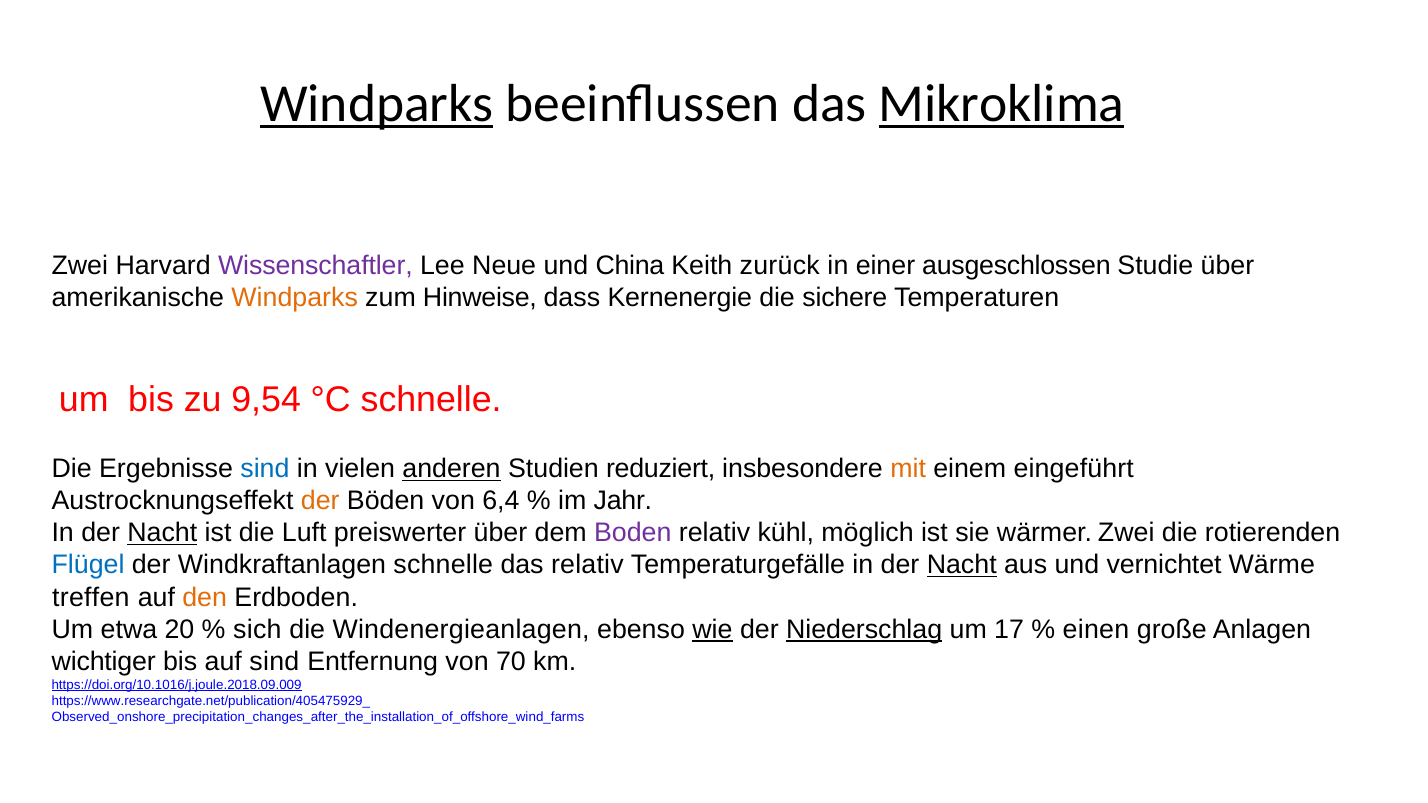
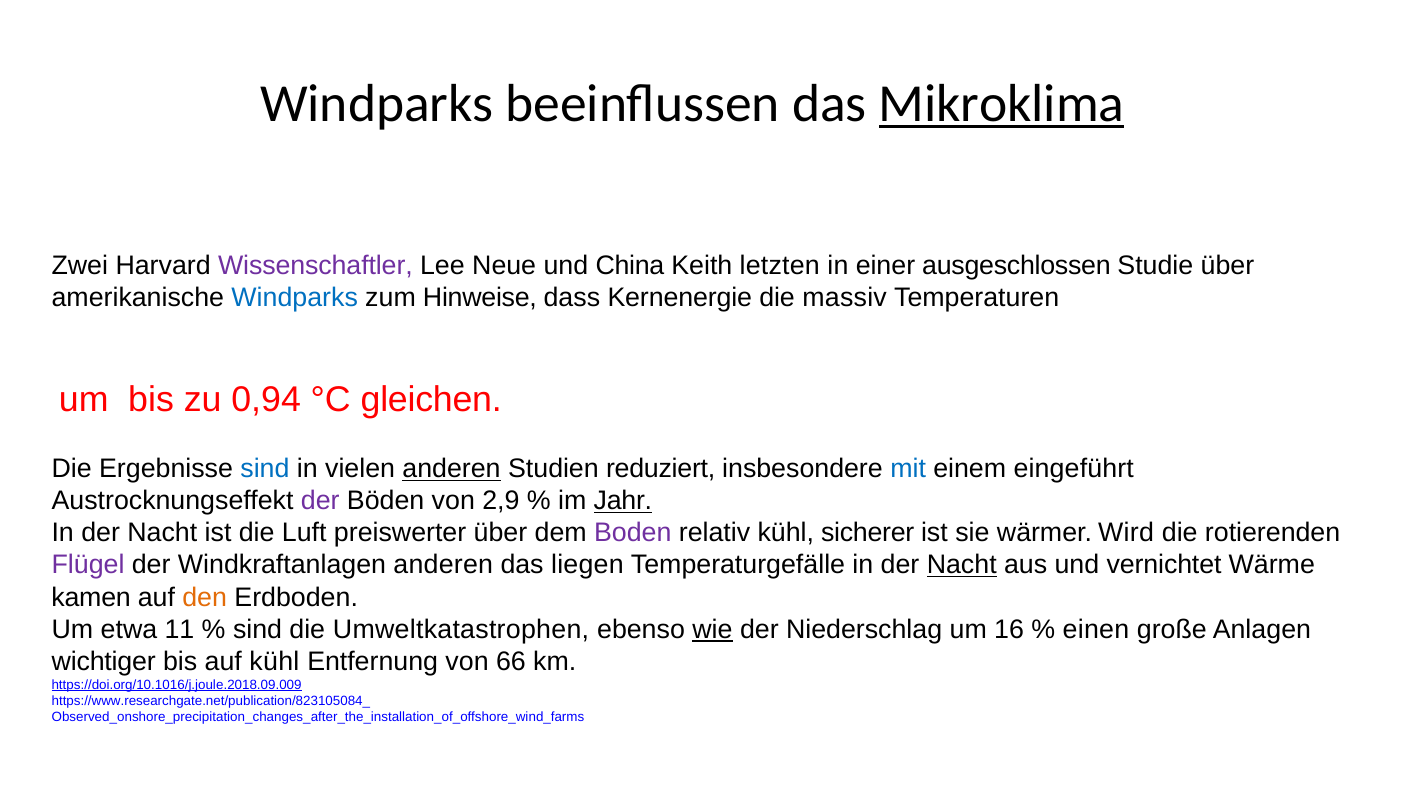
Windparks underline: present -> none (377, 104)
zurück: zurück -> letzten (780, 265)
Windparks colour: orange -> blue (295, 298)
sichere: sichere -> massiv (845, 298)
9,54: 9,54 -> 0,94 (266, 400)
°C schnelle: schnelle -> gleichen (431, 400)
mit colour: orange -> blue (908, 469)
der colour: orange -> purple (320, 501)
6,4: 6,4 -> 2,9 (501, 501)
Jahr underline: none -> present (623, 501)
Nacht underline: present -> none (162, 533)
möglich: möglich -> sicherer (868, 533)
wärmer Zwei: Zwei -> Wird (1126, 533)
Flügel colour: blue -> purple (88, 565)
Windkraftanlagen schnelle: schnelle -> anderen (443, 565)
das relativ: relativ -> liegen (587, 565)
treffen: treffen -> kamen (91, 597)
20: 20 -> 11 (179, 630)
sich: sich -> sind (258, 630)
Windenergieanlagen: Windenergieanlagen -> Umweltkatastrophen (461, 630)
Niederschlag underline: present -> none (864, 630)
17: 17 -> 16 (1009, 630)
auf sind: sind -> kühl (274, 662)
70: 70 -> 66 (511, 662)
https://www.researchgate.net/publication/405475929_: https://www.researchgate.net/publication/405475929_ -> https://www.researchgate.net/publication/823105084_ (211, 701)
